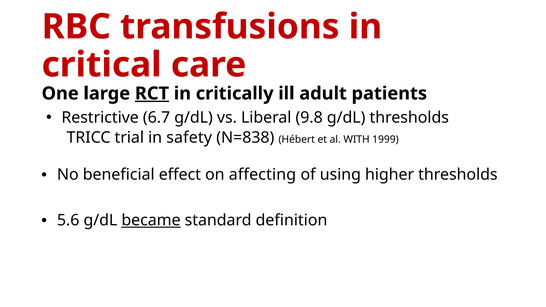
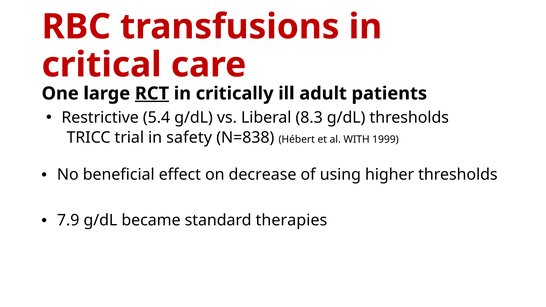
6.7: 6.7 -> 5.4 (157, 118)
9.8: 9.8 -> 8.3 (309, 118)
affecting: affecting -> decrease (263, 174)
5.6: 5.6 -> 7.9 (68, 220)
became underline: present -> none (151, 220)
definition: definition -> therapies (291, 220)
